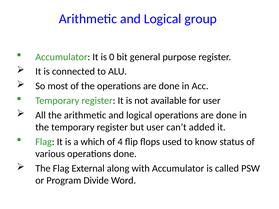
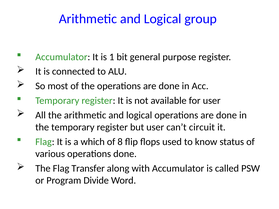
0: 0 -> 1 (112, 57)
added: added -> circuit (202, 127)
4: 4 -> 8 (120, 142)
External: External -> Transfer (88, 169)
